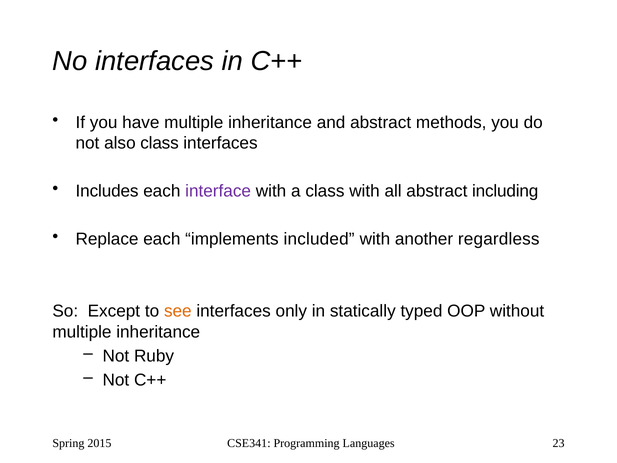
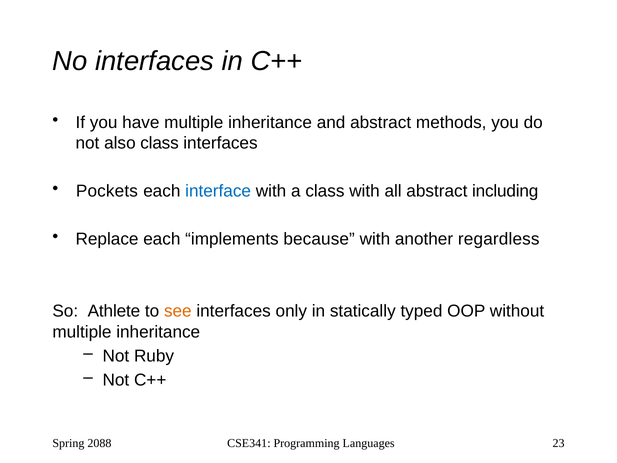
Includes: Includes -> Pockets (107, 191)
interface colour: purple -> blue (218, 191)
included: included -> because (319, 239)
Except: Except -> Athlete (114, 311)
2015: 2015 -> 2088 (99, 443)
